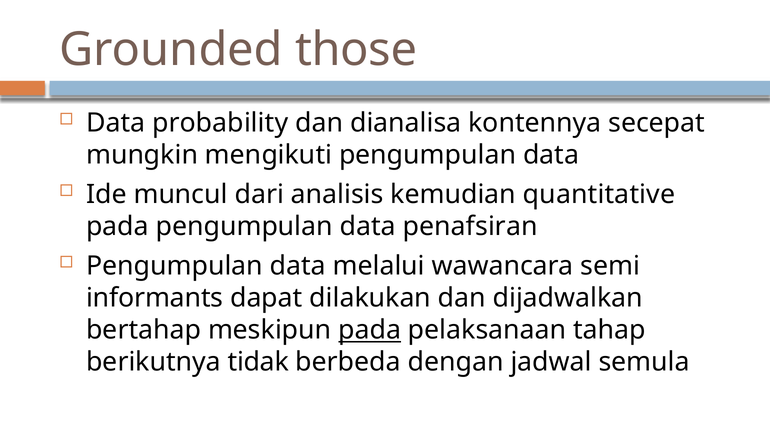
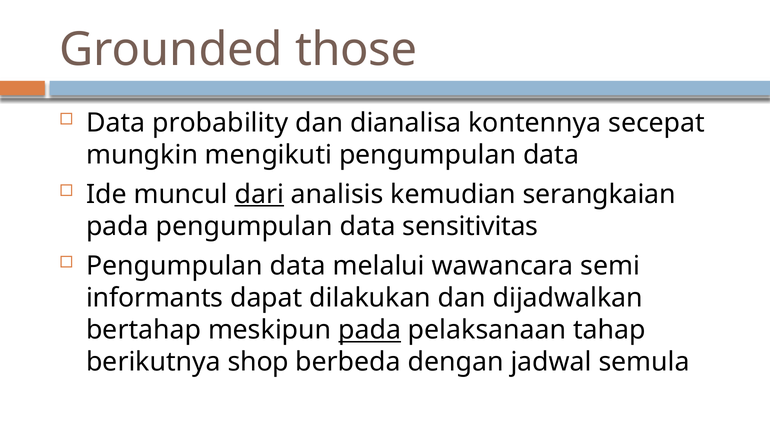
dari underline: none -> present (259, 194)
quantitative: quantitative -> serangkaian (599, 194)
penafsiran: penafsiran -> sensitivitas (470, 226)
tidak: tidak -> shop (258, 362)
